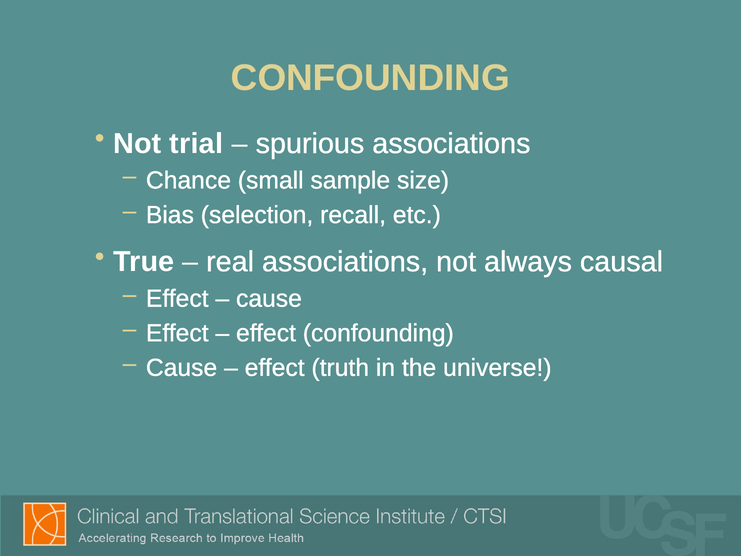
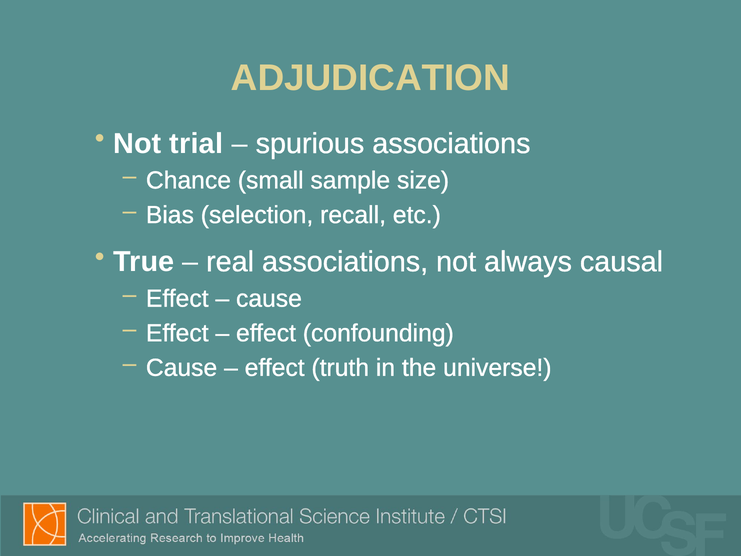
CONFOUNDING: CONFOUNDING -> ADJUDICATION (370, 78)
